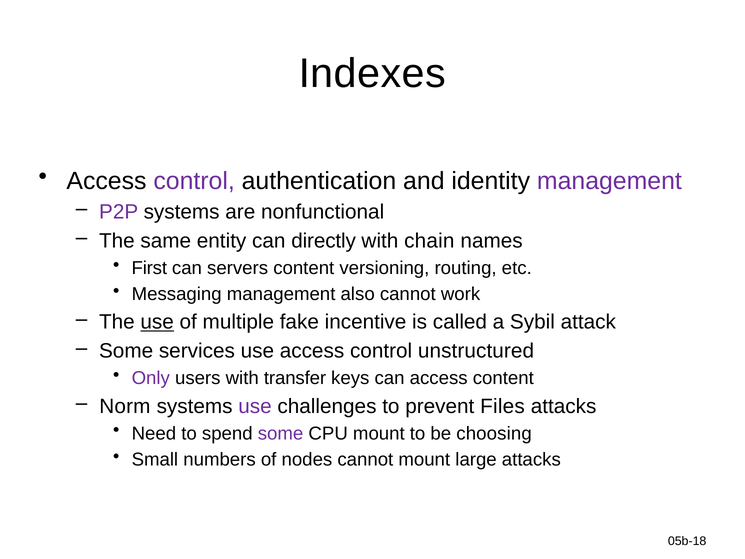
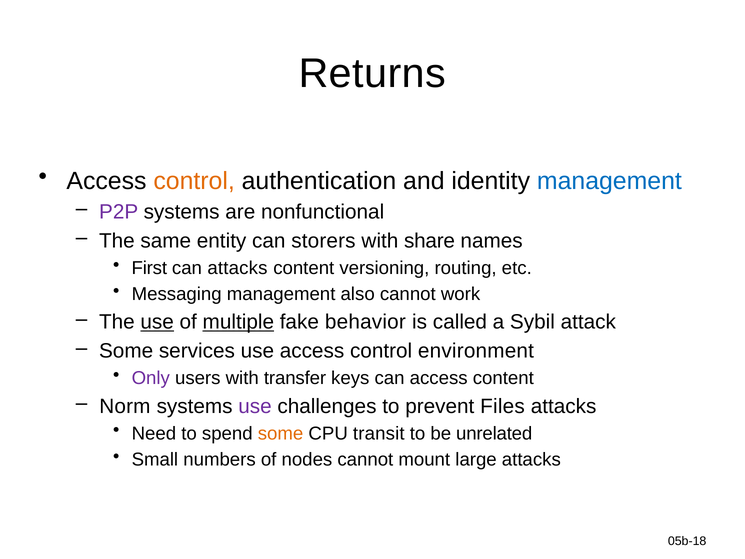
Indexes: Indexes -> Returns (372, 74)
control colour: purple -> orange (194, 181)
management colour: purple -> blue (609, 181)
directly: directly -> storers (323, 241)
chain: chain -> share (429, 241)
can servers: servers -> attacks (237, 268)
multiple underline: none -> present (238, 322)
incentive: incentive -> behavior (365, 322)
unstructured: unstructured -> environment (476, 351)
some colour: purple -> orange (281, 433)
CPU mount: mount -> transit (379, 433)
choosing: choosing -> unrelated (494, 433)
